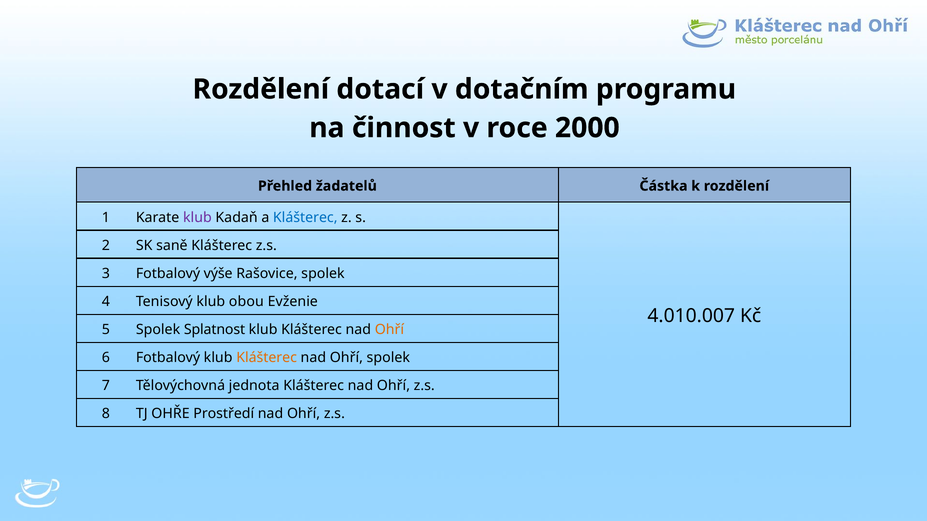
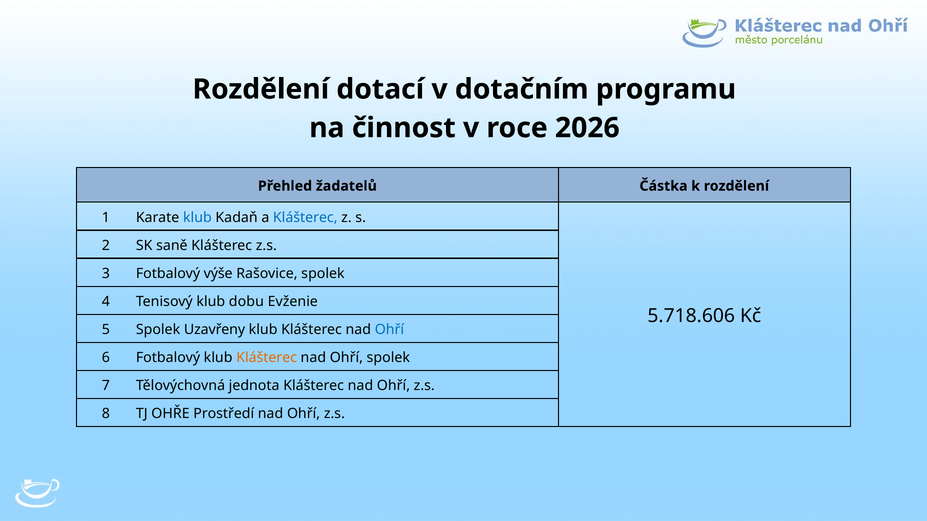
2000: 2000 -> 2026 (587, 128)
klub colour: purple -> blue (197, 218)
obou: obou -> dobu (246, 302)
4.010.007: 4.010.007 -> 5.718.606 (691, 316)
Splatnost: Splatnost -> Uzavřeny (215, 330)
Ohří colour: orange -> blue (389, 330)
